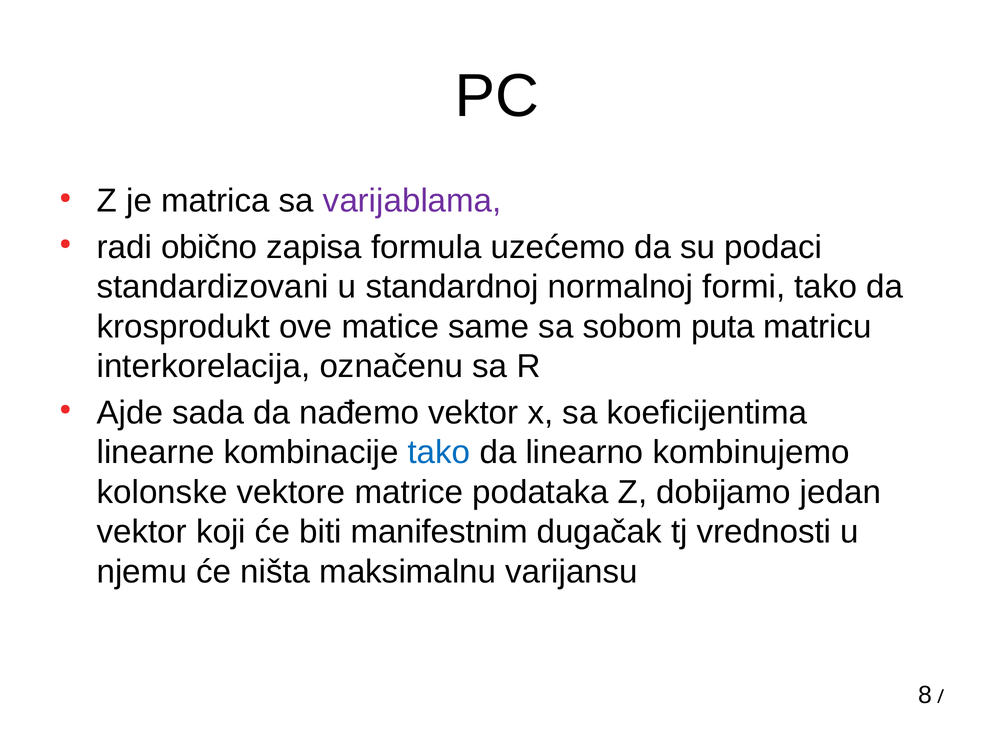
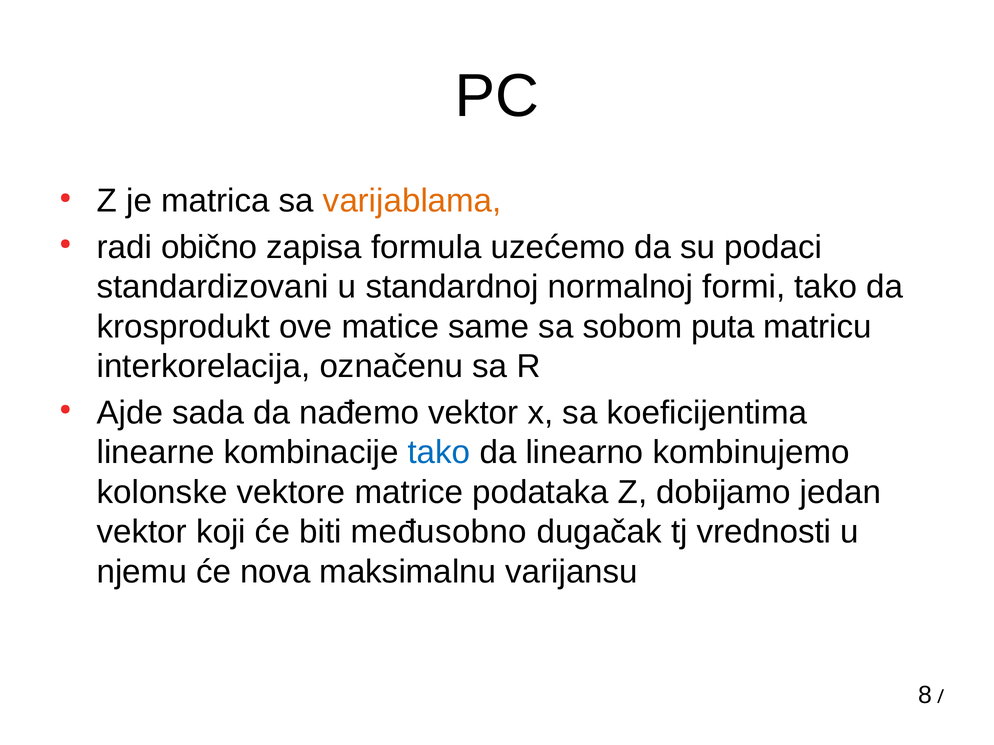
varijablama colour: purple -> orange (412, 201)
manifestnim: manifestnim -> međusobno (439, 532)
ništa: ništa -> nova (275, 572)
